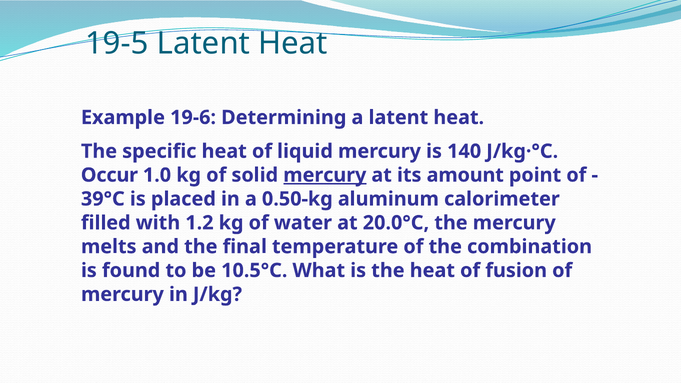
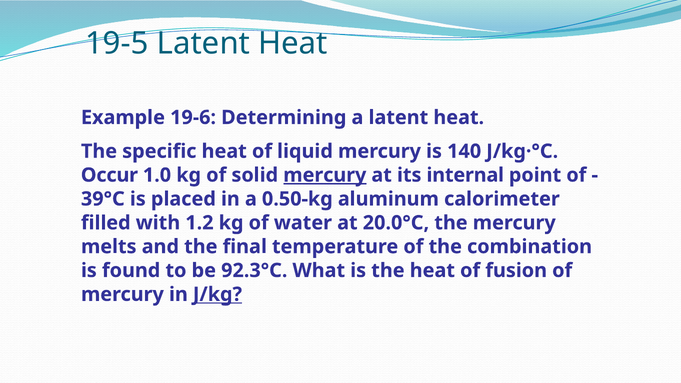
amount: amount -> internal (465, 175)
10.5°C: 10.5°C -> 92.3°C (254, 271)
J/kg underline: none -> present (217, 294)
